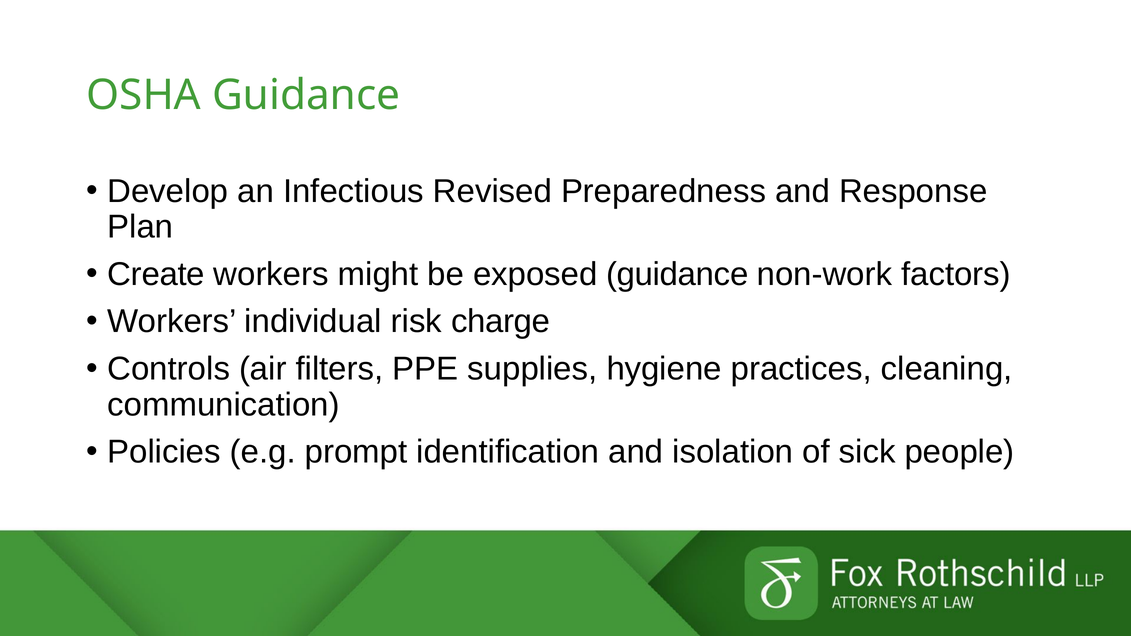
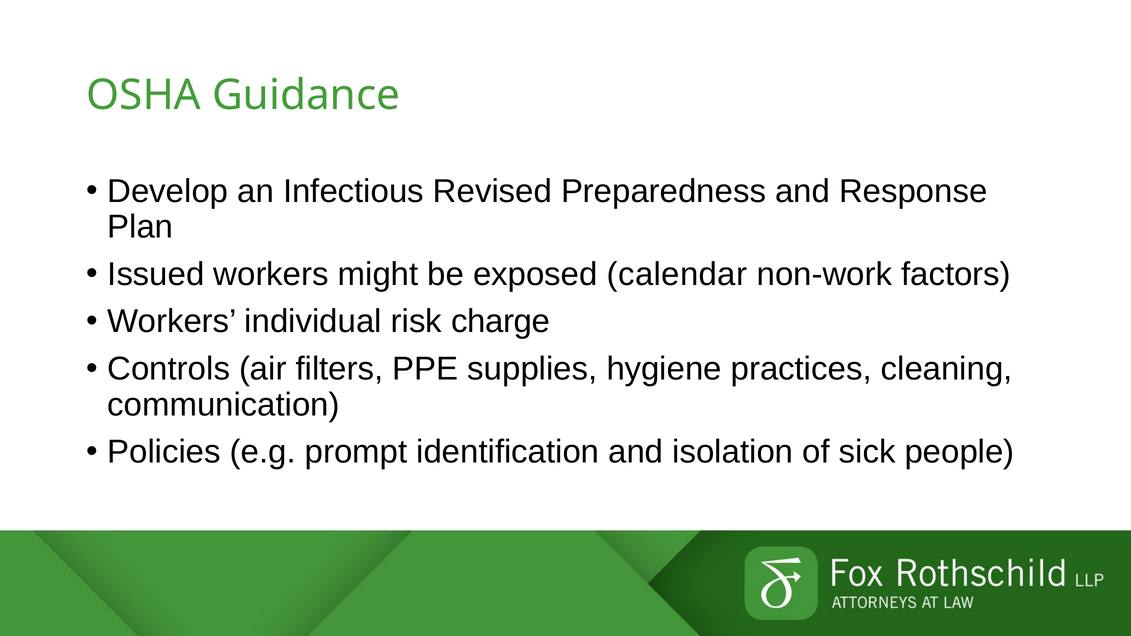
Create: Create -> Issued (156, 274)
exposed guidance: guidance -> calendar (677, 274)
